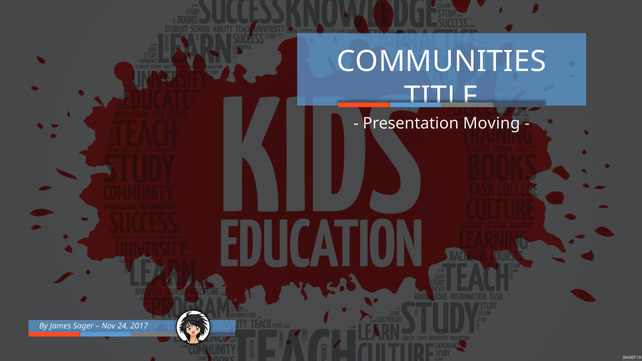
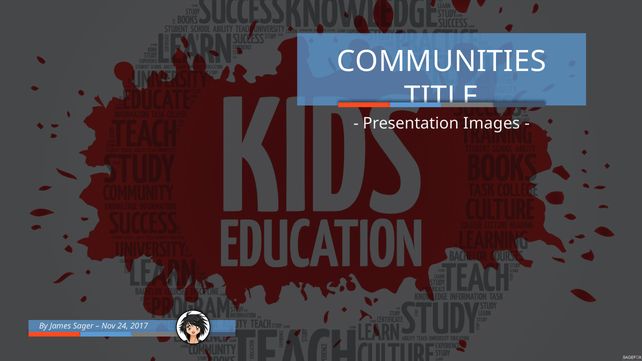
Moving: Moving -> Images (492, 123)
